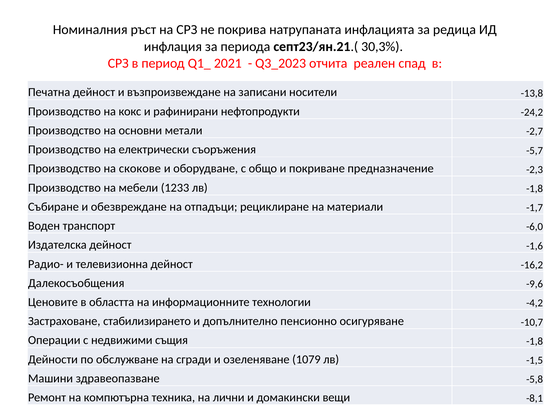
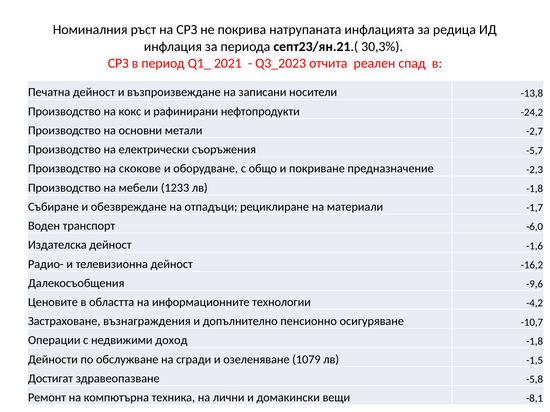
стабилизирането: стабилизирането -> възнаграждения (147, 322)
същия: същия -> доход (171, 341)
Машини: Машини -> Достигат (51, 379)
